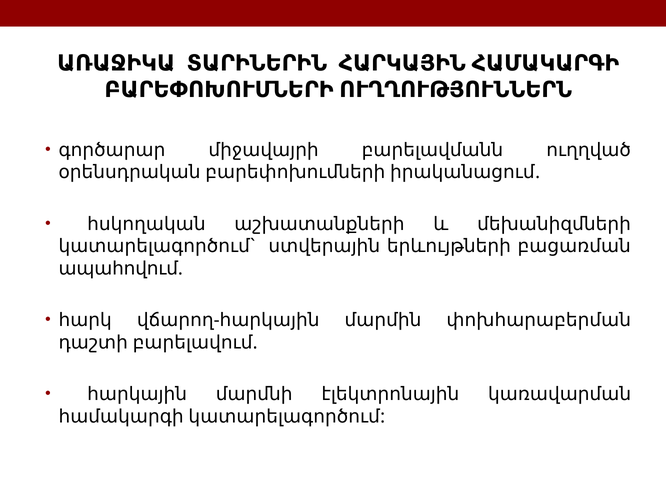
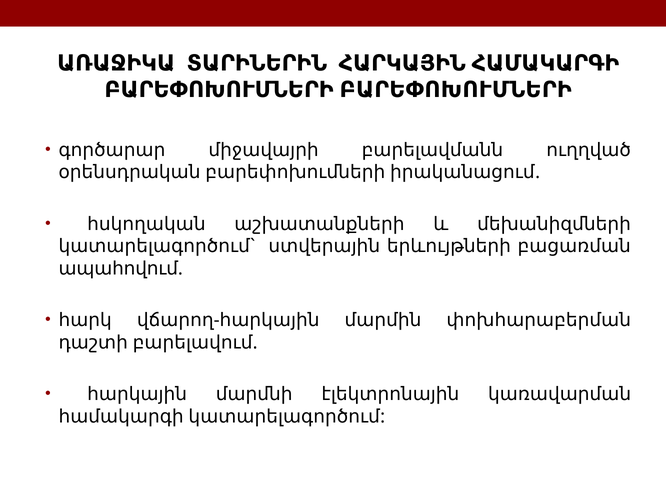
ԲԱՐԵՓՈԽՈՒՄՆԵՐԻ ՈՒՂՂՈՒԹՅՈՒՆՆԵՐՆ: ՈՒՂՂՈՒԹՅՈՒՆՆԵՐՆ -> ԲԱՐԵՓՈԽՈՒՄՆԵՐԻ (456, 90)
